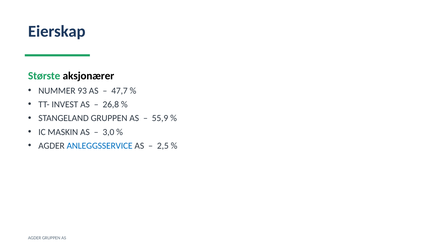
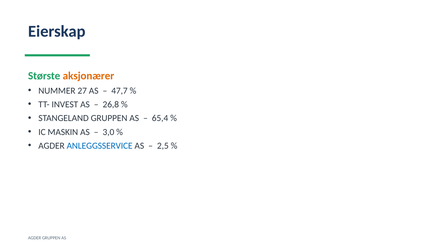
aksjonærer colour: black -> orange (88, 76)
93: 93 -> 27 (82, 91)
55,9: 55,9 -> 65,4 (160, 118)
